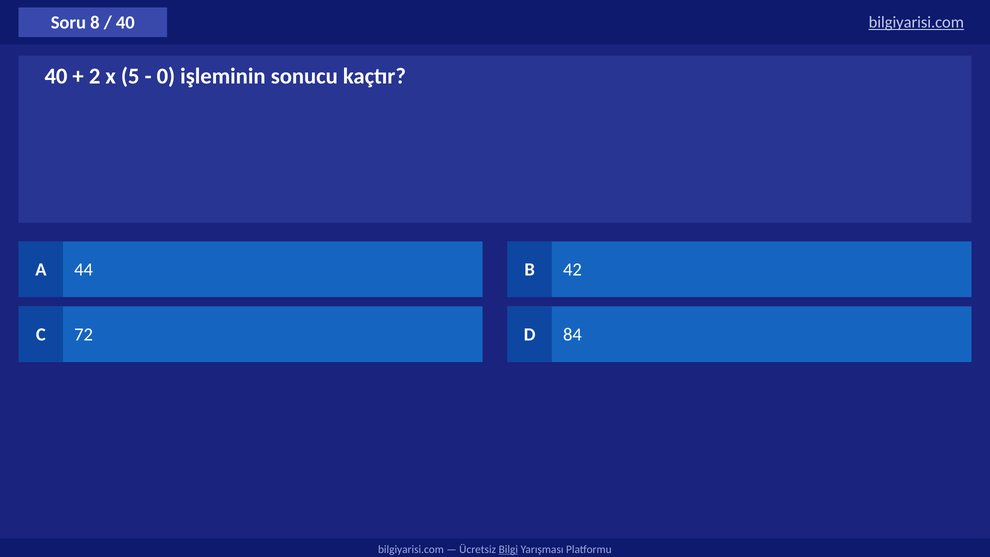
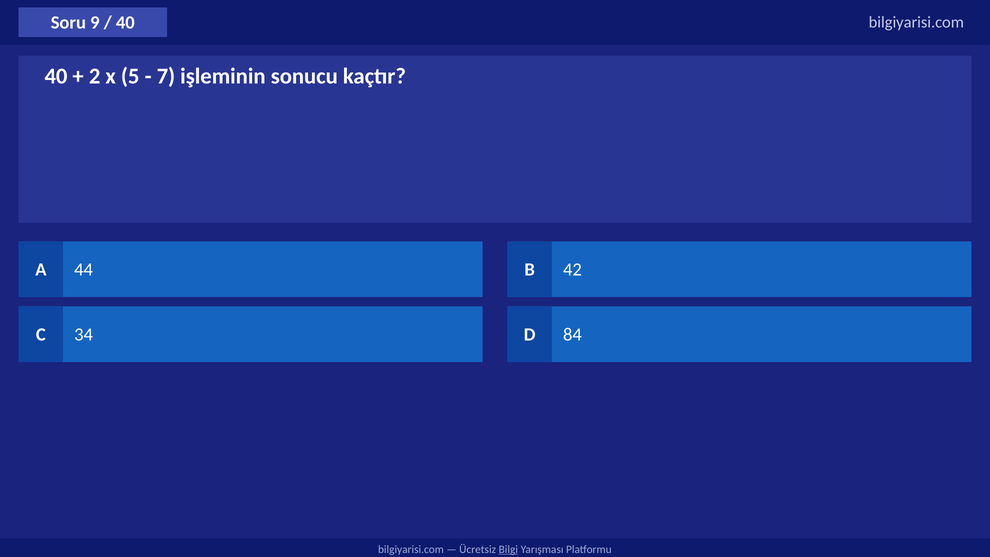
8: 8 -> 9 (95, 23)
bilgiyarisi.com underline: present -> none (916, 22)
0: 0 -> 7 (166, 76)
72: 72 -> 34 (84, 334)
